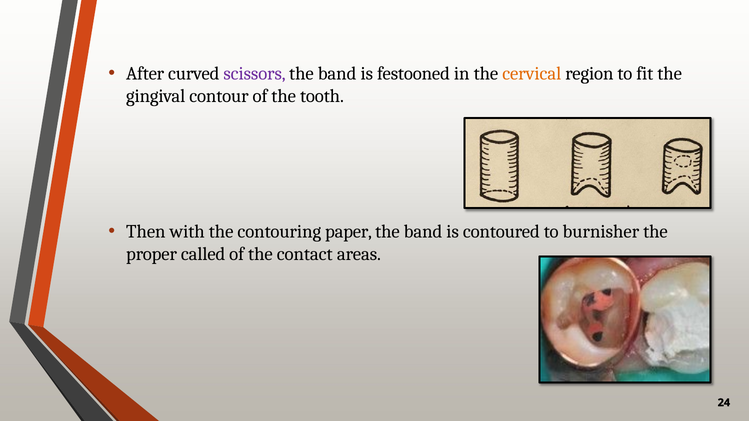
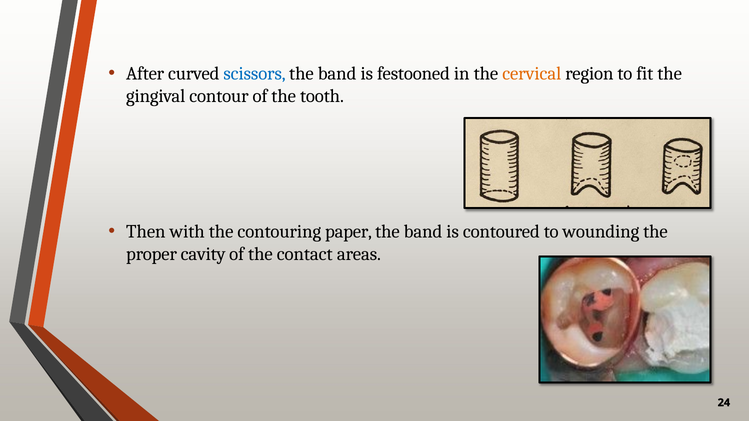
scissors colour: purple -> blue (255, 74)
burnisher: burnisher -> wounding (601, 232)
called: called -> cavity (203, 254)
